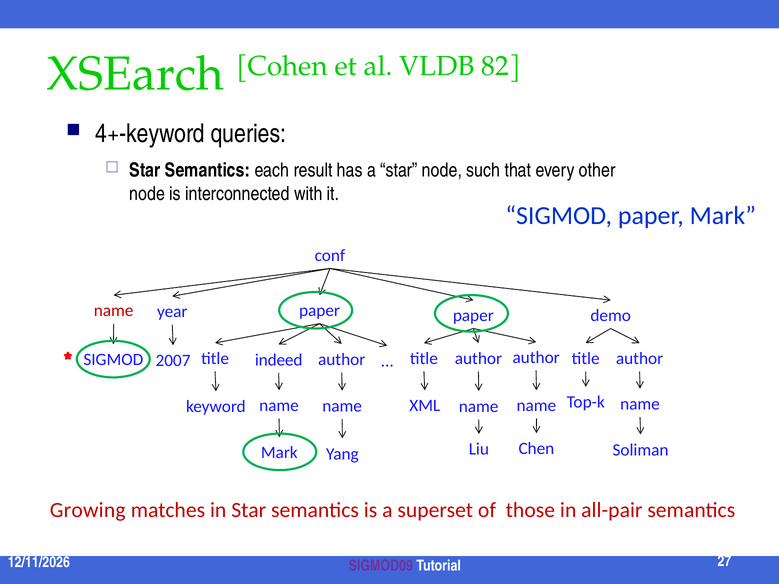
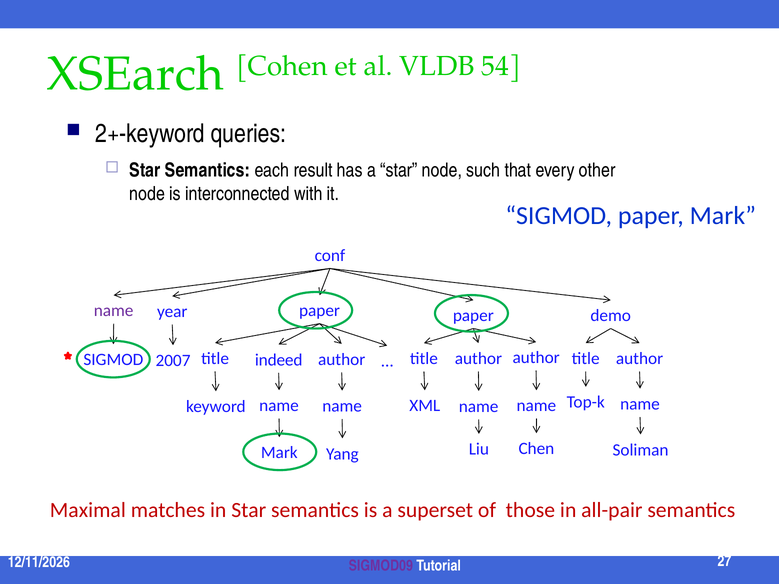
82: 82 -> 54 (501, 66)
4+-keyword: 4+-keyword -> 2+-keyword (150, 134)
name colour: red -> purple (114, 311)
Growing: Growing -> Maximal (88, 510)
